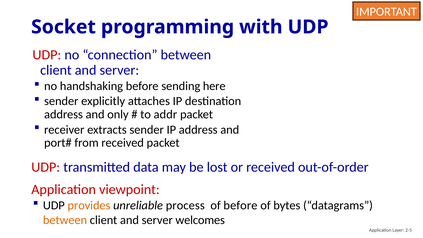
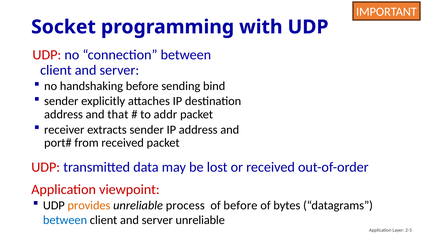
here: here -> bind (214, 86)
only: only -> that (118, 115)
between colour: orange -> blue (65, 220)
server welcomes: welcomes -> unreliable (200, 220)
